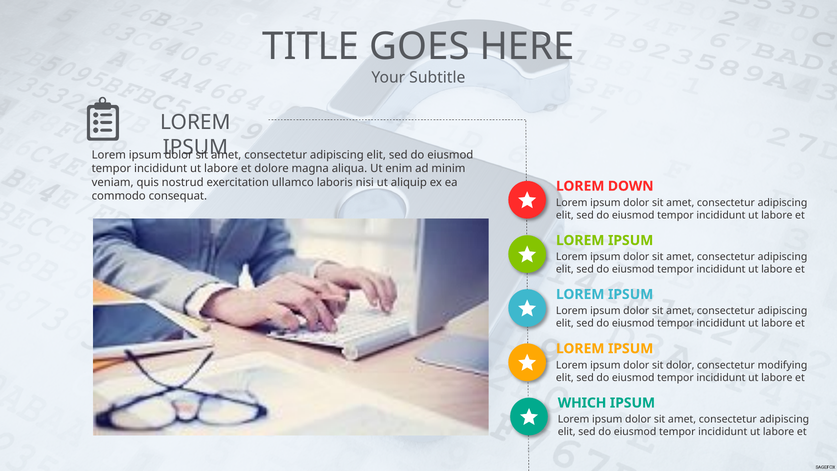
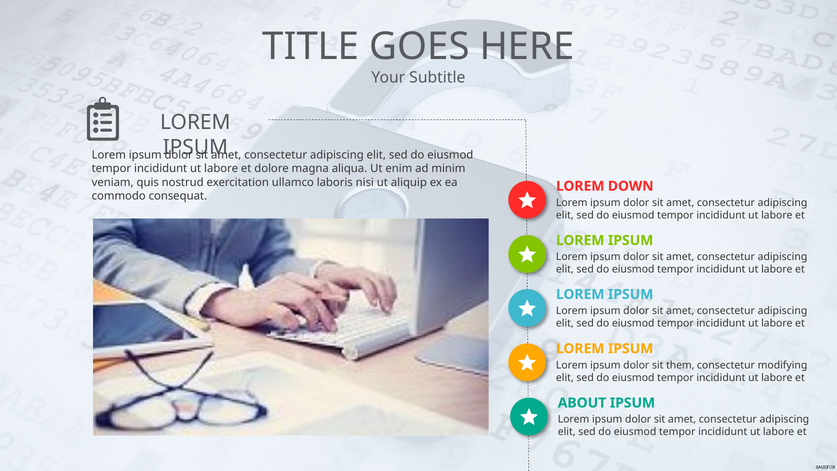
sit dolor: dolor -> them (680, 365)
WHICH: WHICH -> ABOUT (582, 403)
